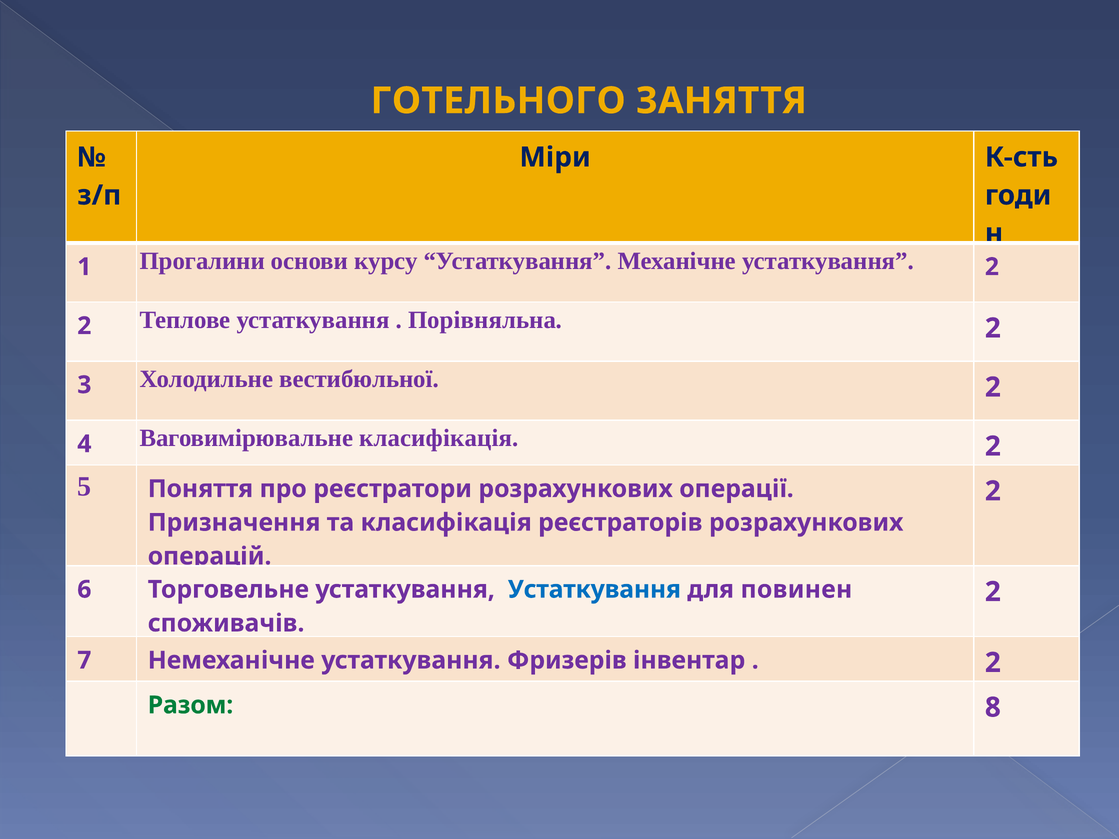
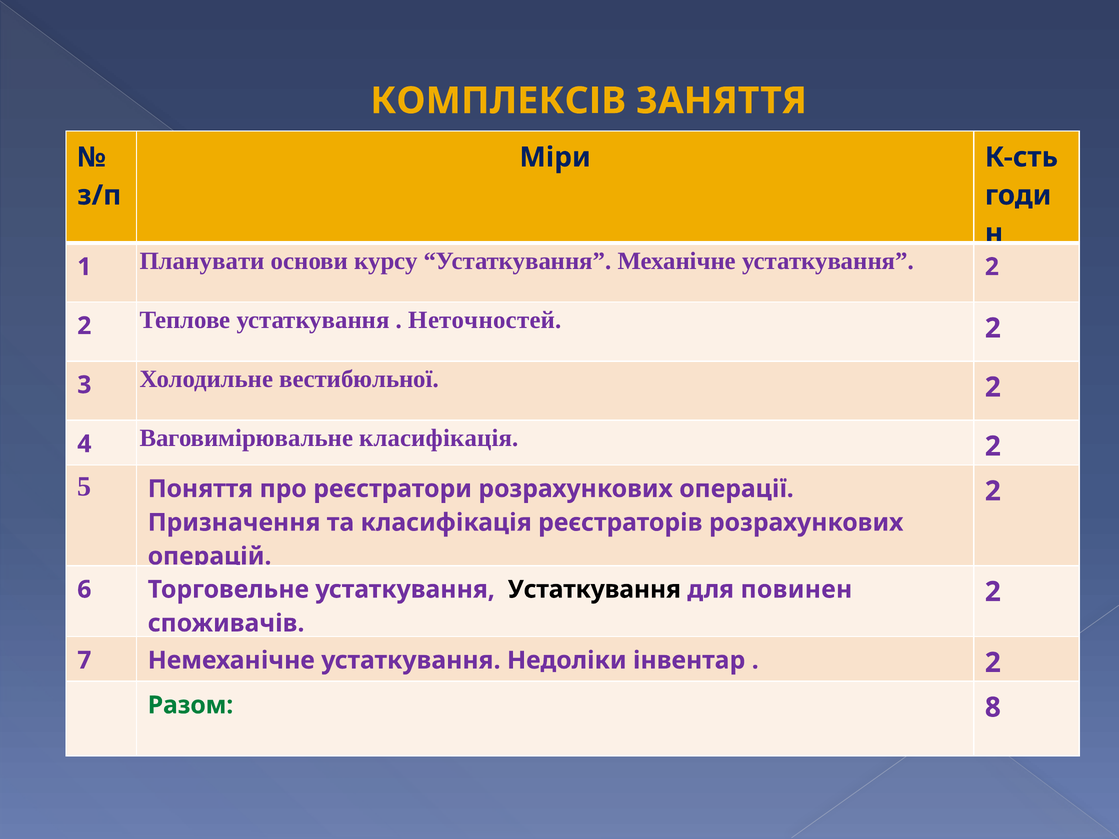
ГОТЕЛЬНОГО: ГОТЕЛЬНОГО -> КОМПЛЕКСІВ (498, 101)
Прогалини: Прогалини -> Планувати (202, 261)
Порівняльна: Порівняльна -> Неточностей (485, 320)
Устаткування colour: blue -> black (594, 590)
Фризерів: Фризерів -> Недоліки (567, 661)
